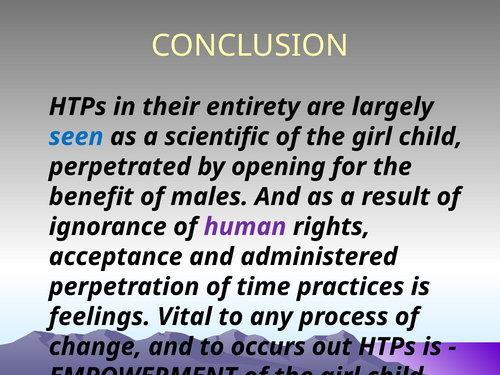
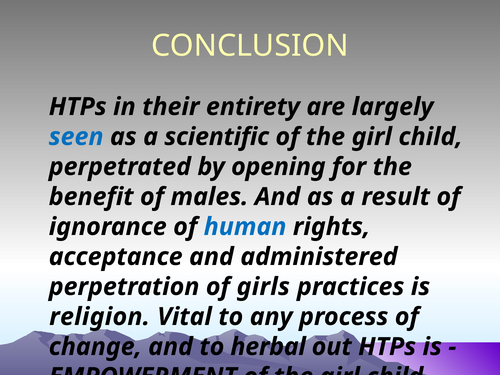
human colour: purple -> blue (245, 227)
time: time -> girls (263, 287)
feelings: feelings -> religion (100, 317)
occurs: occurs -> herbal (268, 347)
